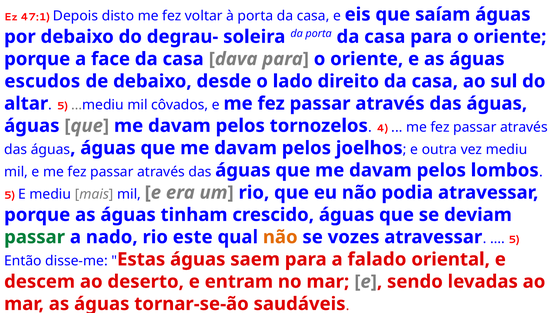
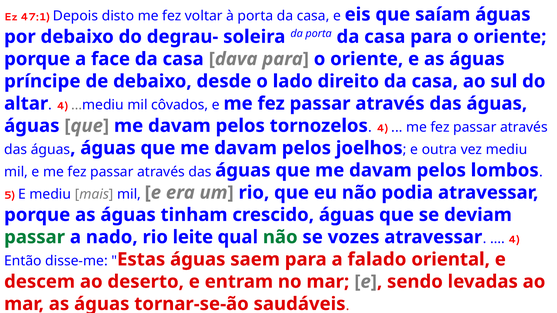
escudos: escudos -> príncipe (42, 81)
altar 5: 5 -> 4 (63, 106)
este: este -> leite (193, 237)
não colour: orange -> green (280, 237)
5: 5 -> 4 (514, 240)
